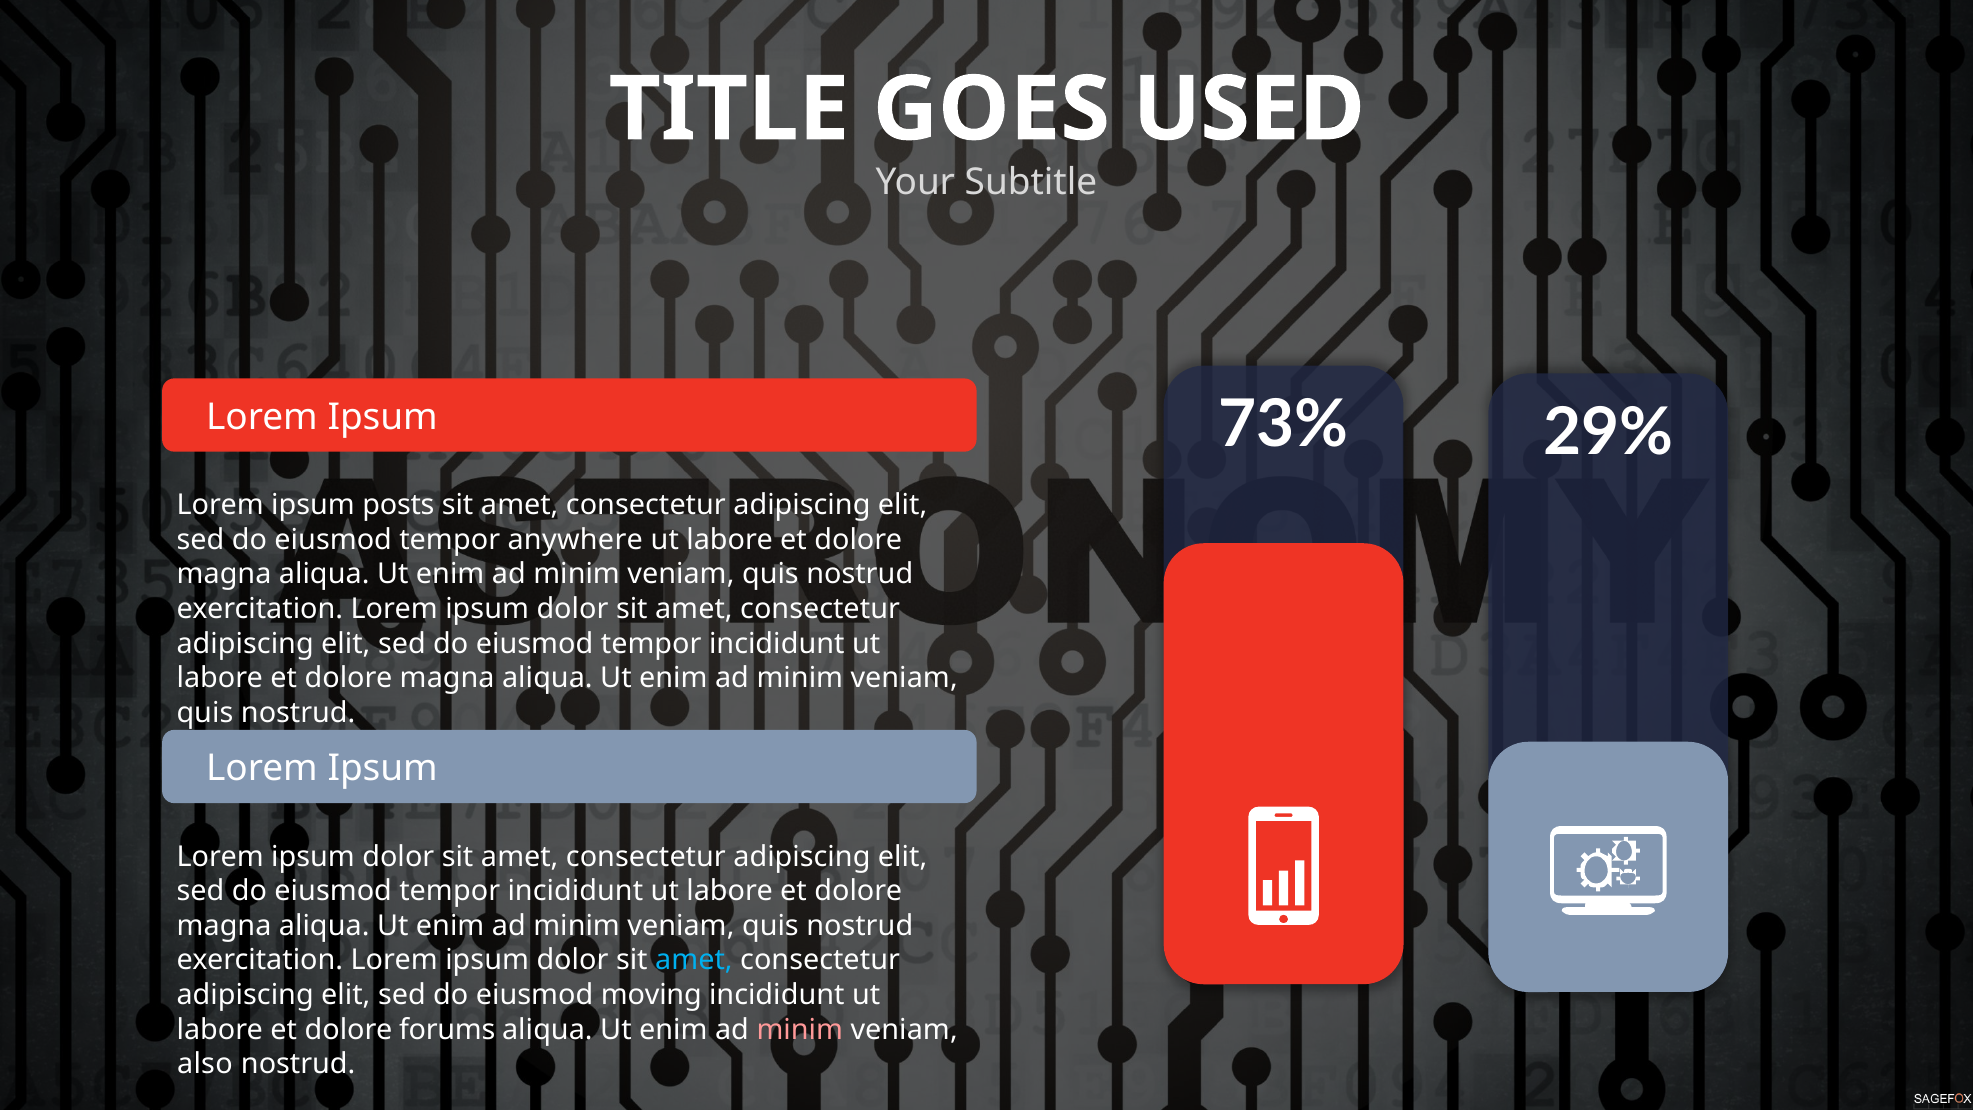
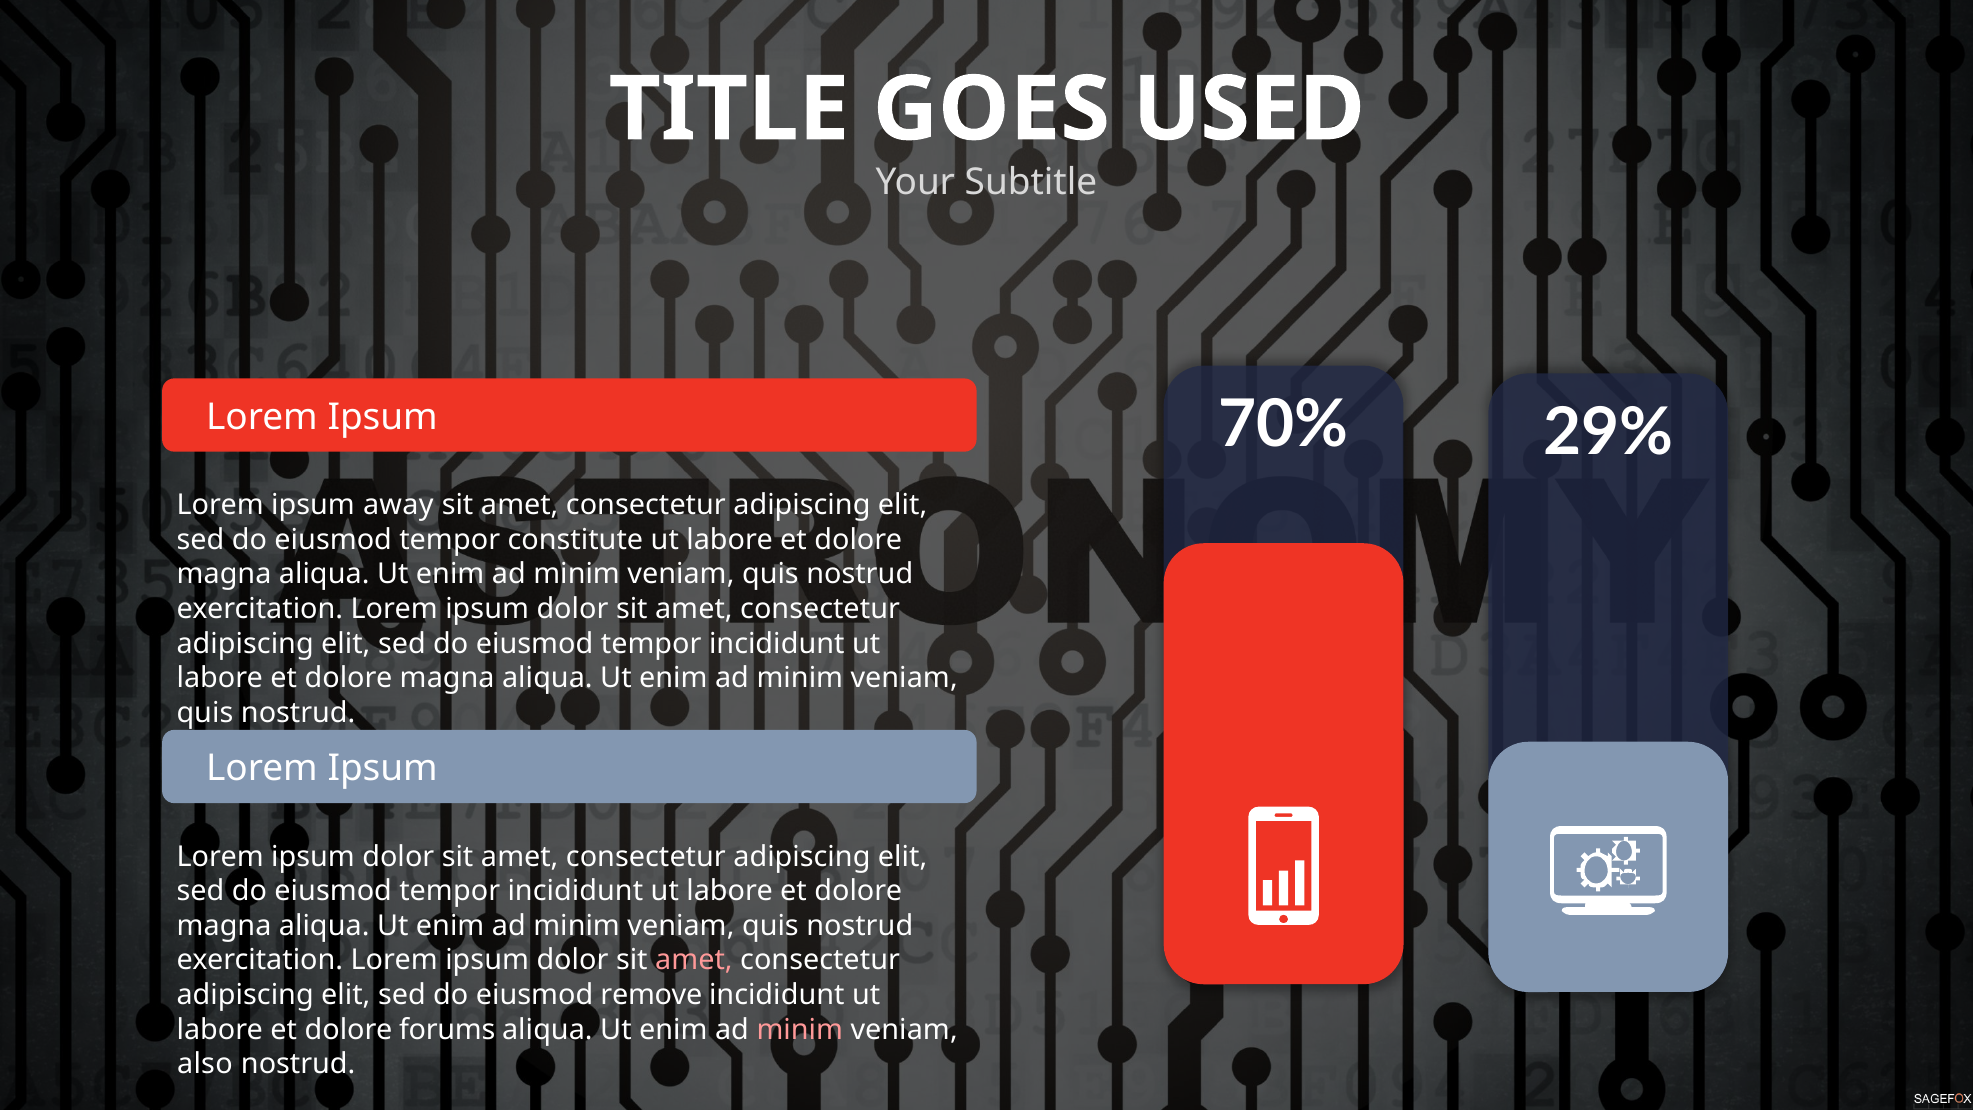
73%: 73% -> 70% (1284, 425)
posts: posts -> away (398, 505)
anywhere: anywhere -> constitute (575, 540)
amet colour: light blue -> pink (694, 960)
moving: moving -> remove (651, 995)
